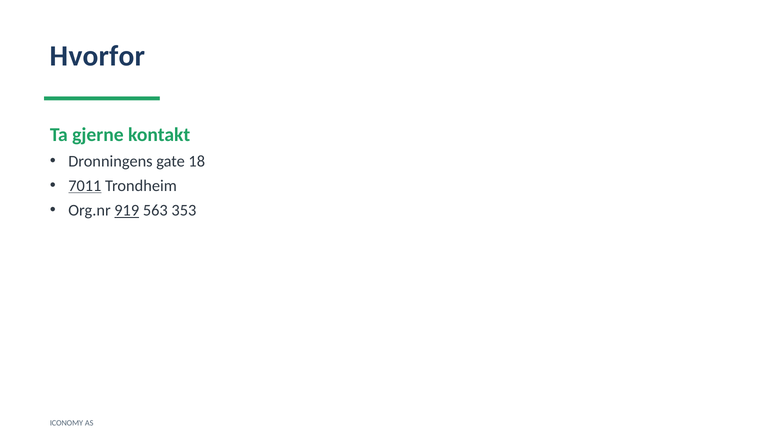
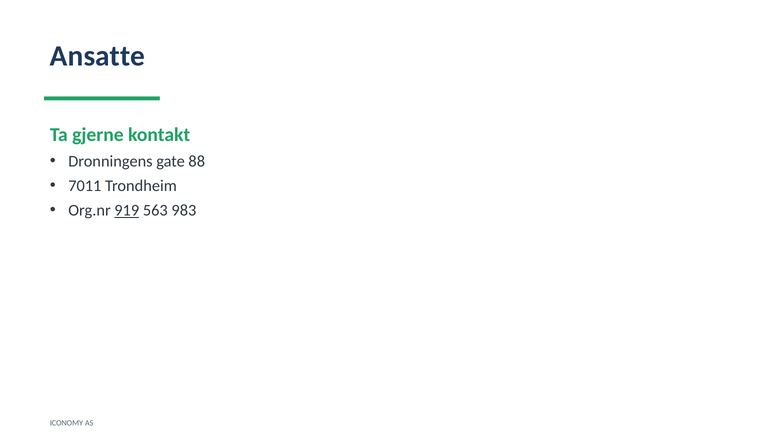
Hvorfor: Hvorfor -> Ansatte (98, 56)
18: 18 -> 88 (197, 161)
7011 underline: present -> none (85, 186)
353: 353 -> 983 (184, 210)
